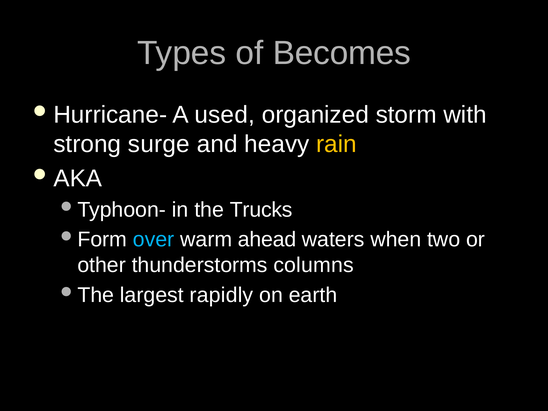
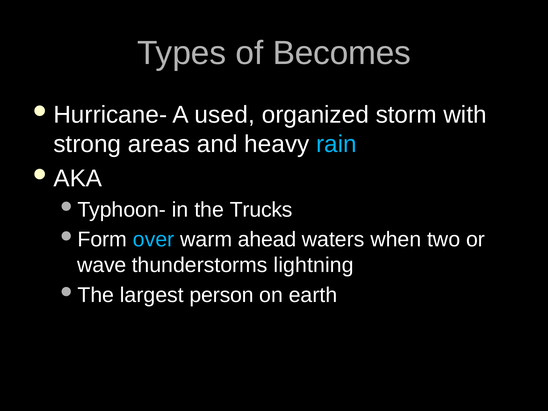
surge: surge -> areas (159, 144)
rain colour: yellow -> light blue (336, 144)
other: other -> wave (102, 265)
columns: columns -> lightning (314, 265)
rapidly: rapidly -> person (222, 295)
